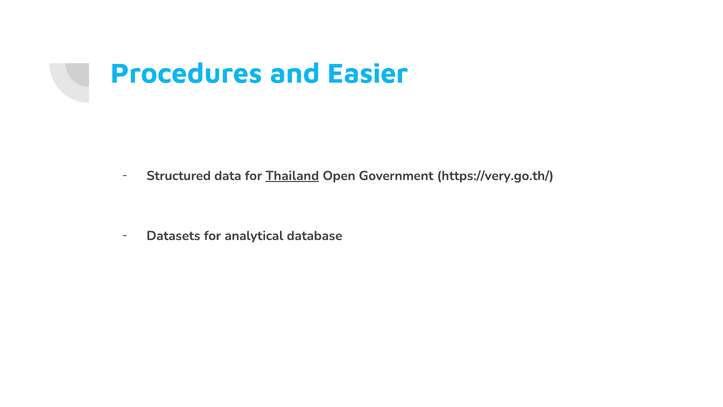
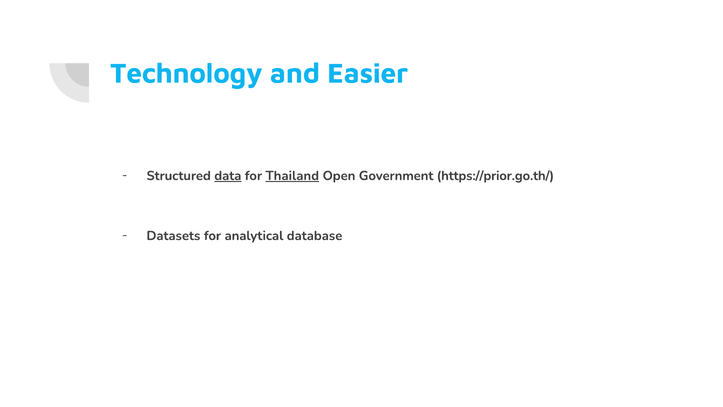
Procedures: Procedures -> Technology (186, 73)
data underline: none -> present (228, 176)
https://very.go.th/: https://very.go.th/ -> https://prior.go.th/ (495, 176)
